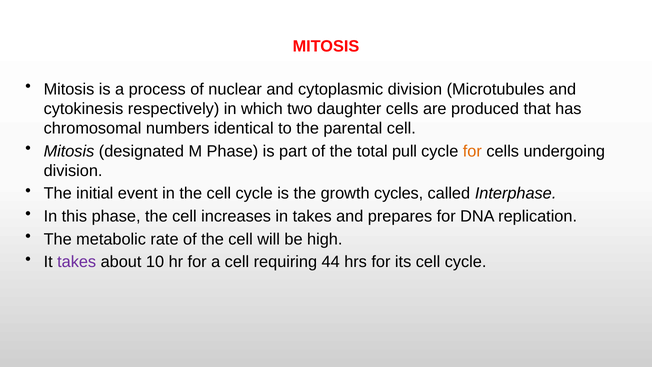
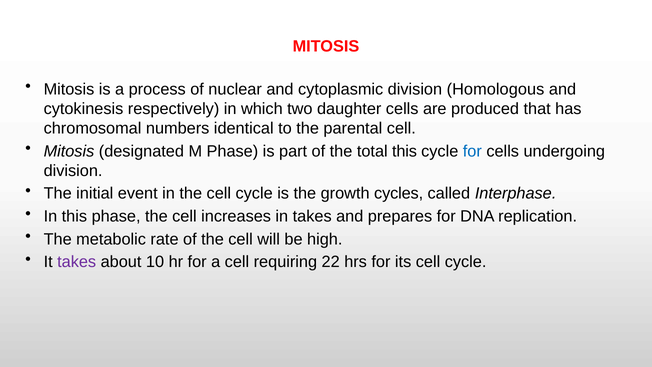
Microtubules: Microtubules -> Homologous (495, 89)
total pull: pull -> this (405, 151)
for colour: orange -> blue (472, 151)
44: 44 -> 22 (331, 262)
